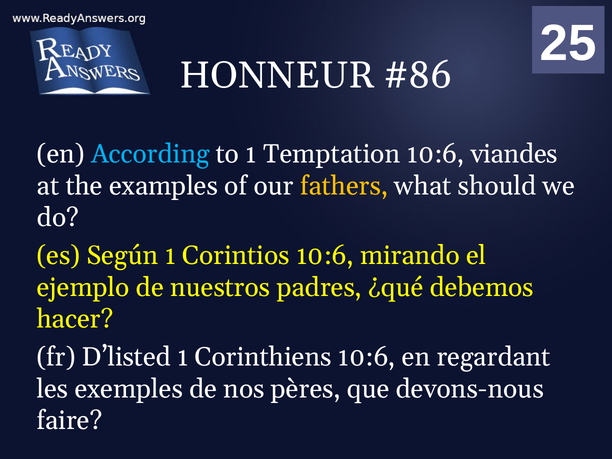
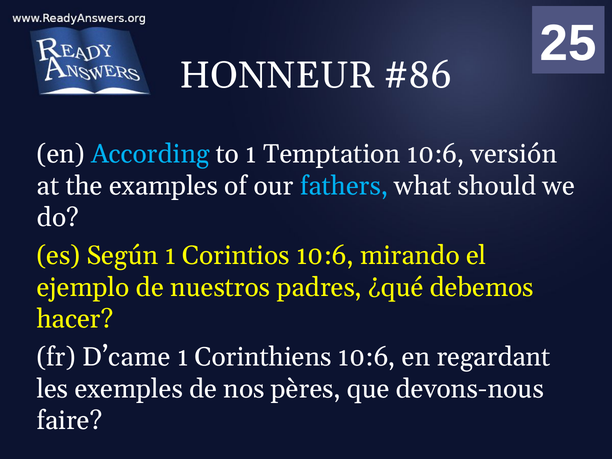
viandes: viandes -> versión (514, 154)
fathers colour: yellow -> light blue (344, 186)
D’listed: D’listed -> D’came (126, 357)
